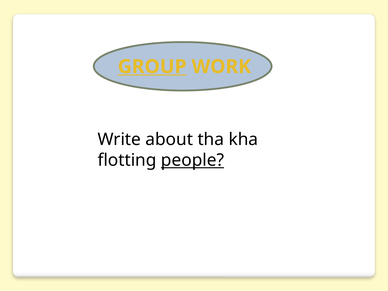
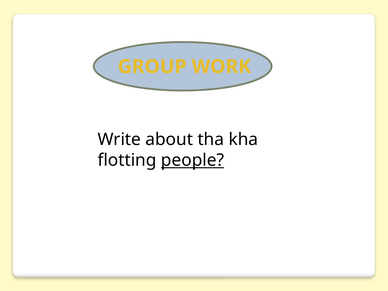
GROUP underline: present -> none (152, 67)
